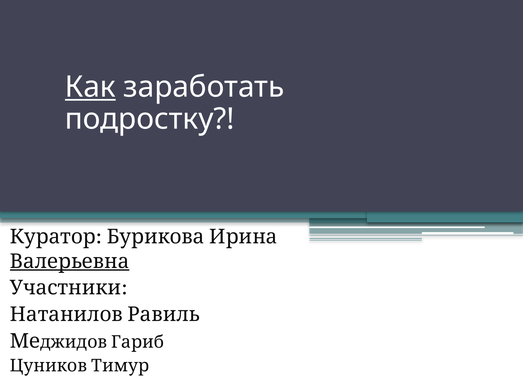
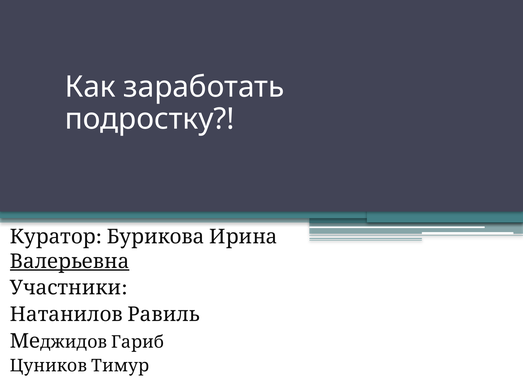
Как underline: present -> none (90, 87)
